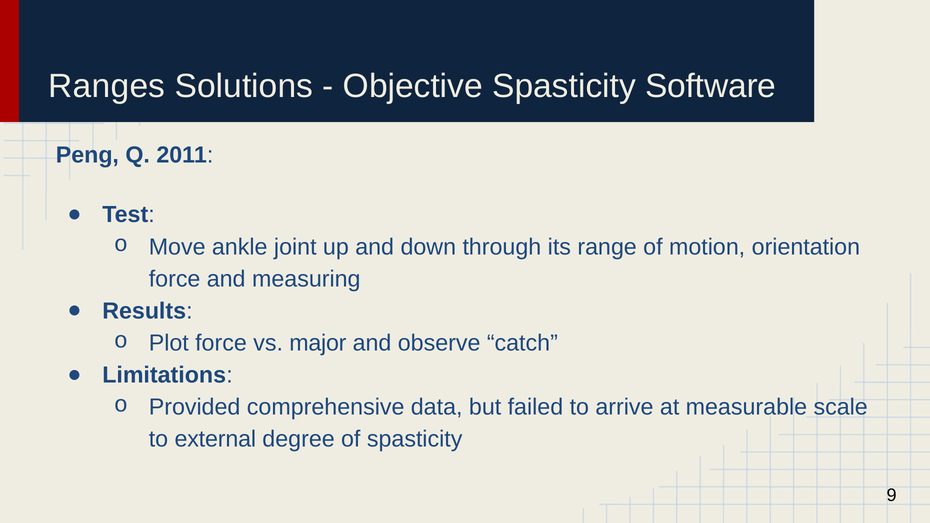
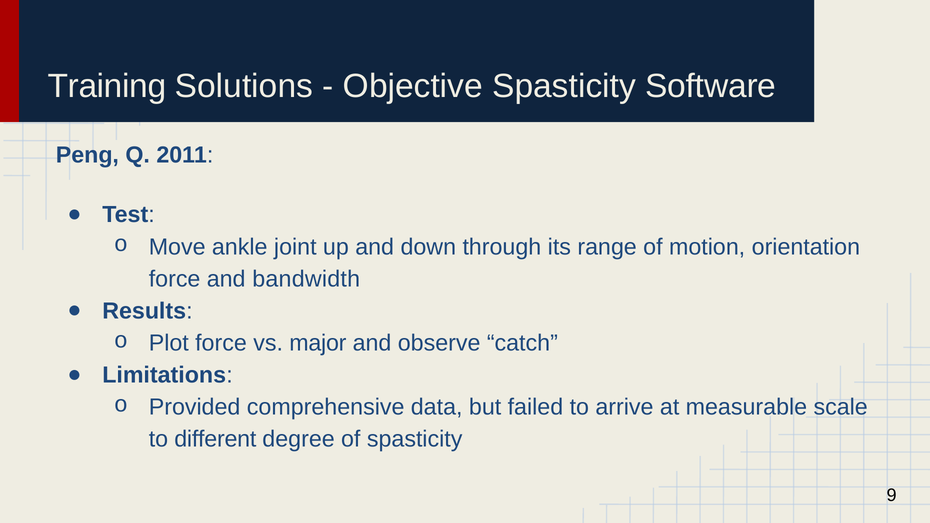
Ranges: Ranges -> Training (107, 86)
measuring: measuring -> bandwidth (306, 279)
external: external -> different (215, 439)
